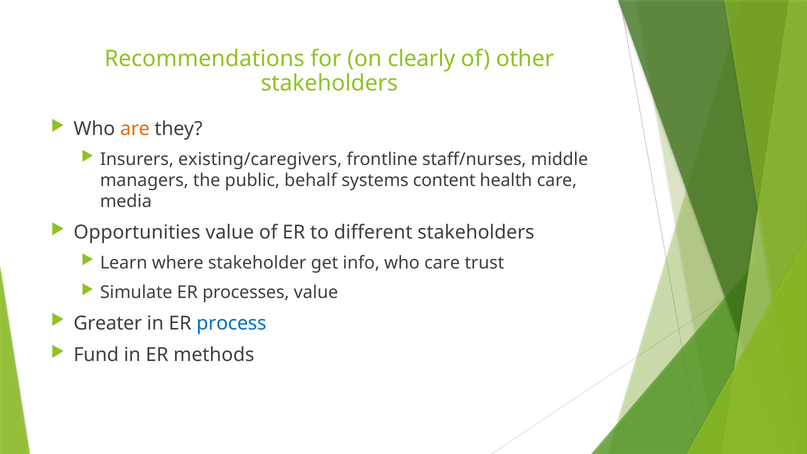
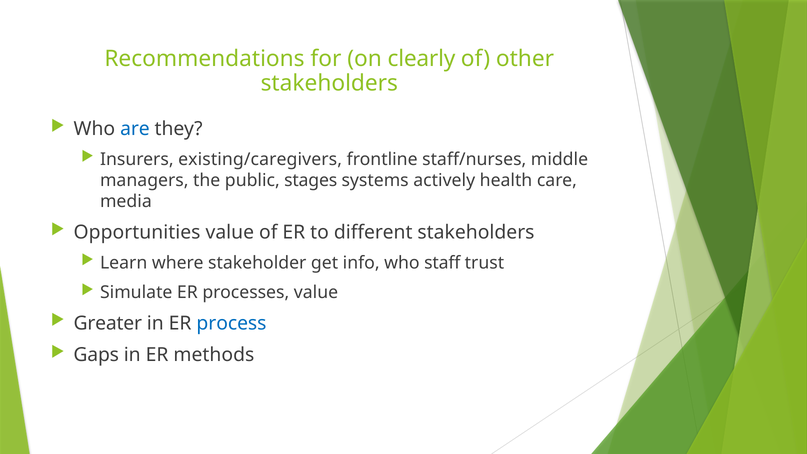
are colour: orange -> blue (135, 129)
behalf: behalf -> stages (311, 180)
content: content -> actively (444, 180)
who care: care -> staff (442, 263)
Fund: Fund -> Gaps (96, 355)
